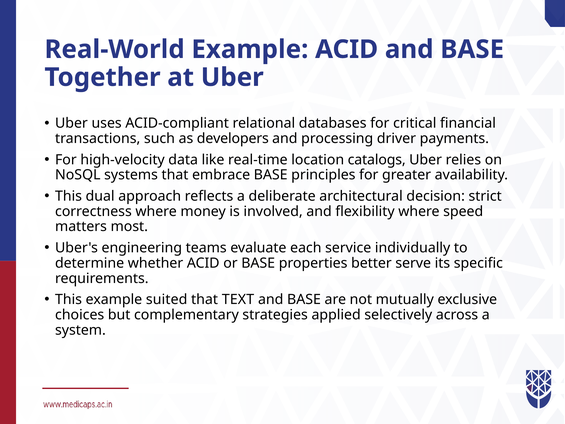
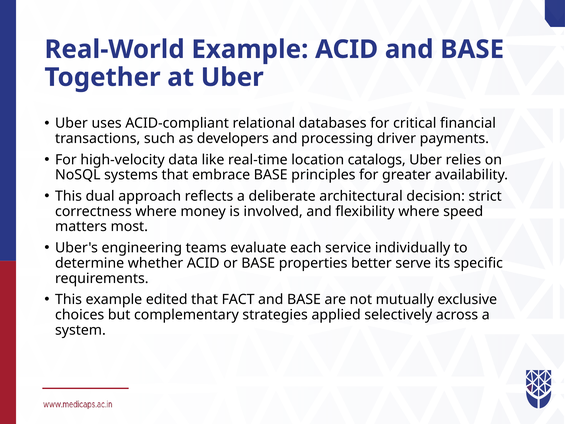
suited: suited -> edited (167, 299)
TEXT: TEXT -> FACT (238, 299)
